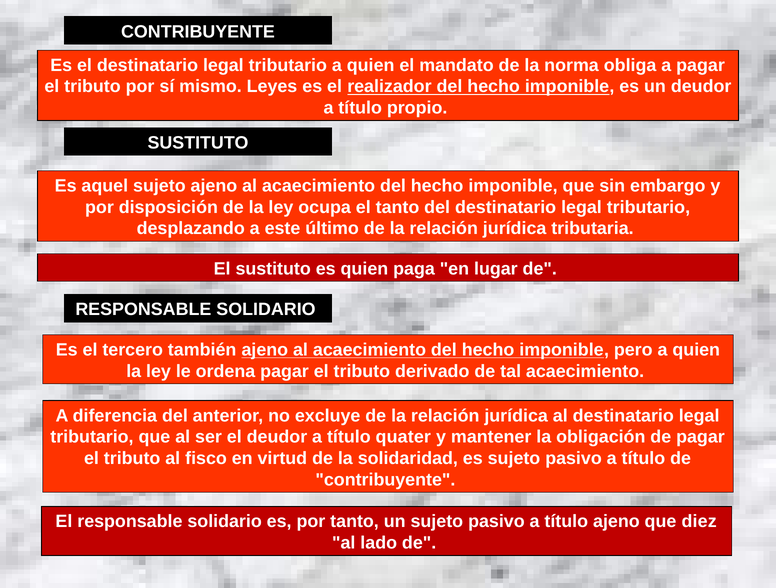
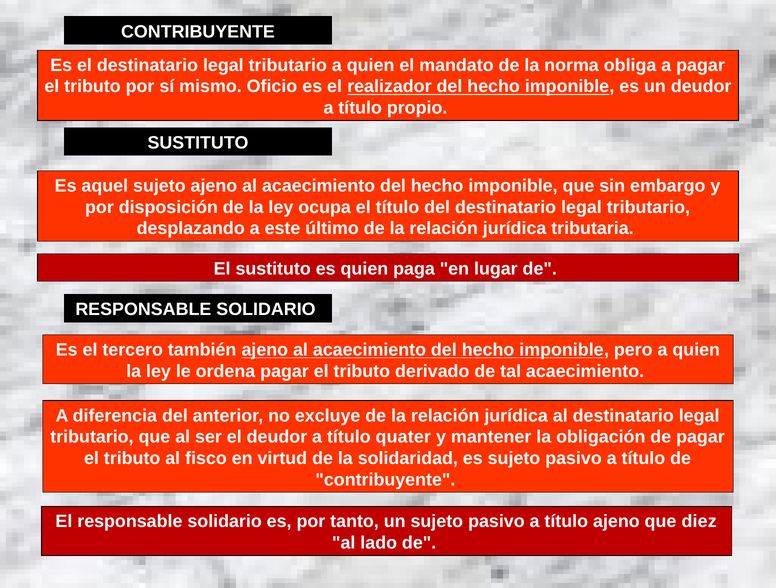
Leyes: Leyes -> Oficio (272, 87)
el tanto: tanto -> título (398, 207)
